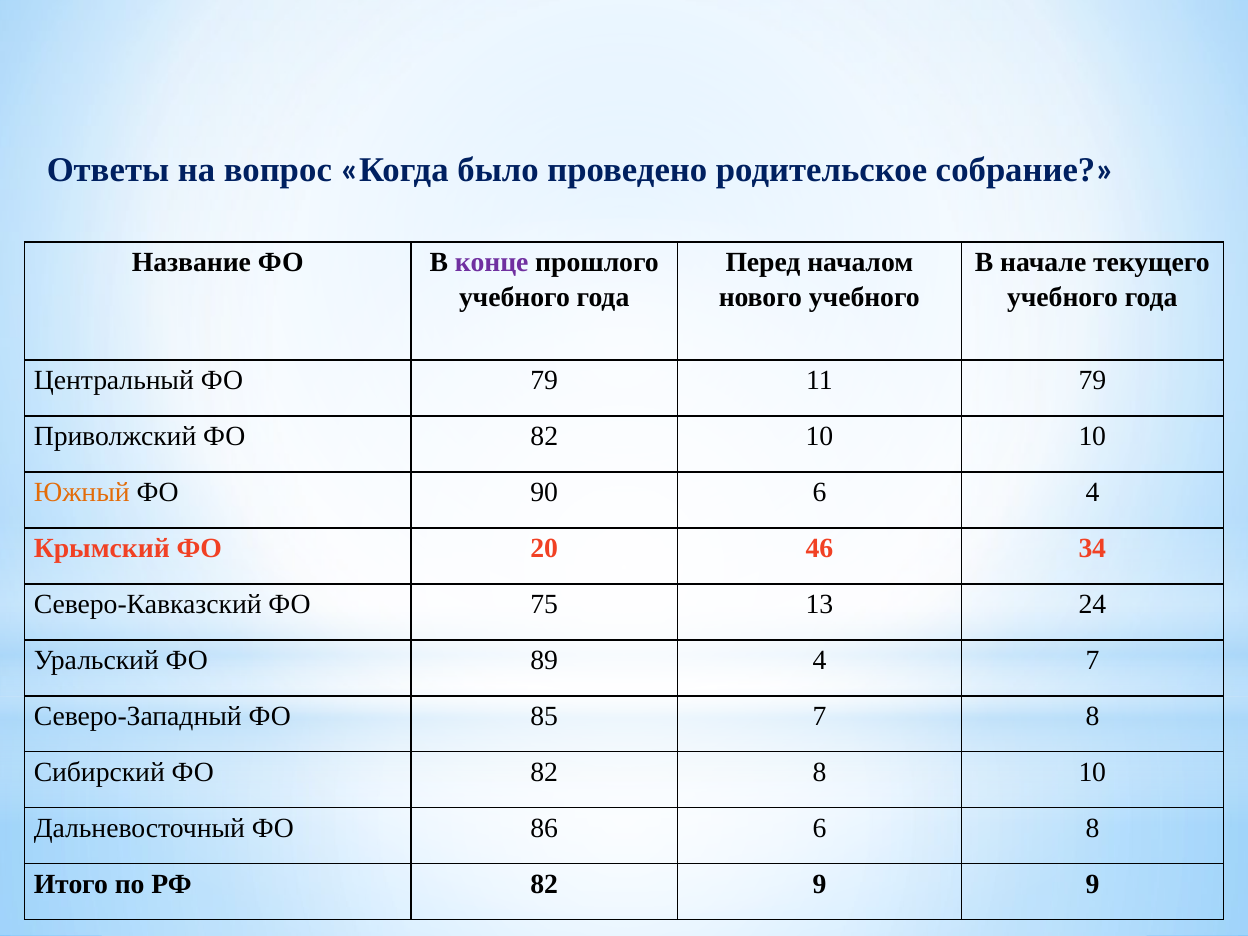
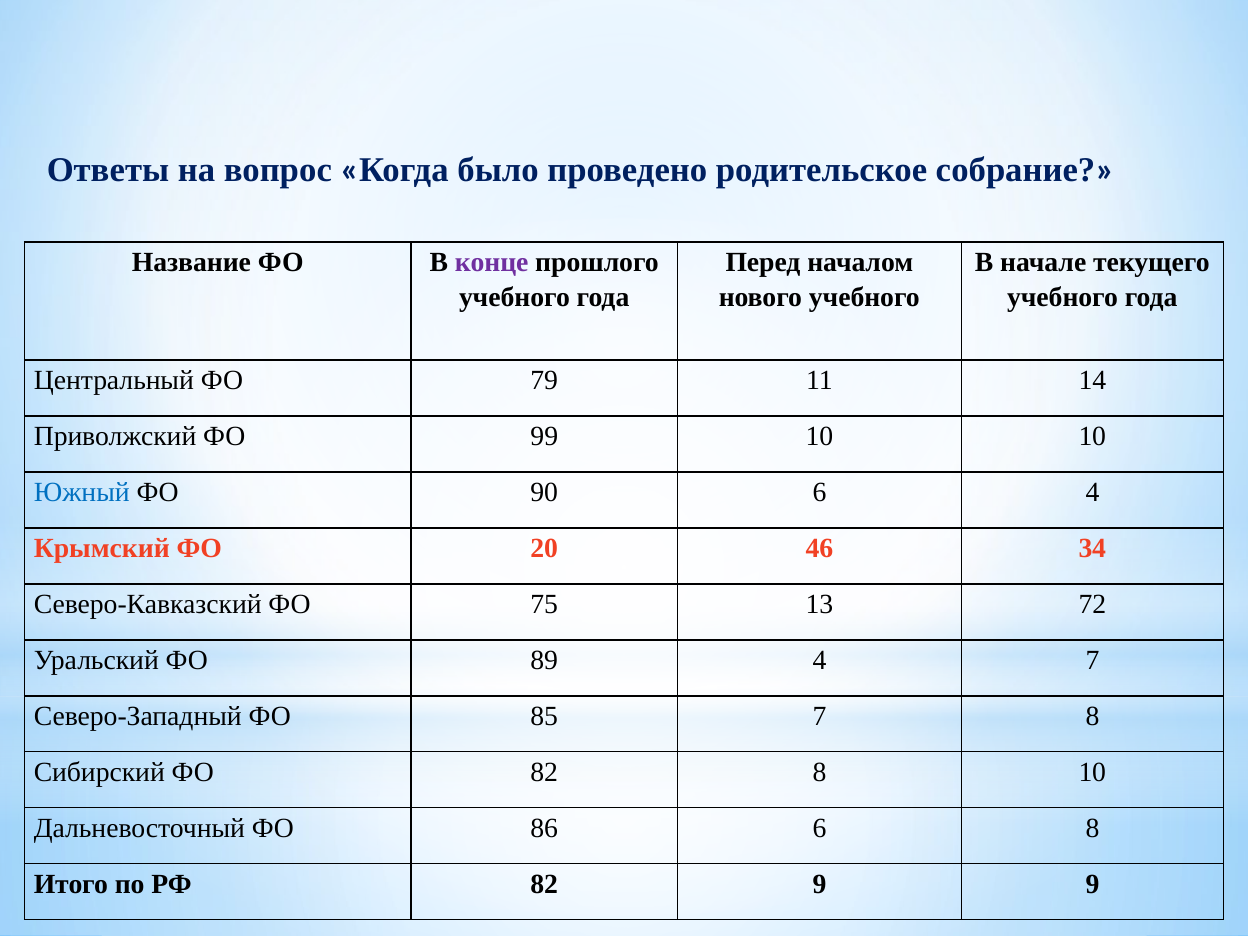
11 79: 79 -> 14 (1092, 380)
Приволжский ФО 82: 82 -> 99 (544, 436)
Южный colour: orange -> blue (82, 492)
24: 24 -> 72 (1092, 604)
